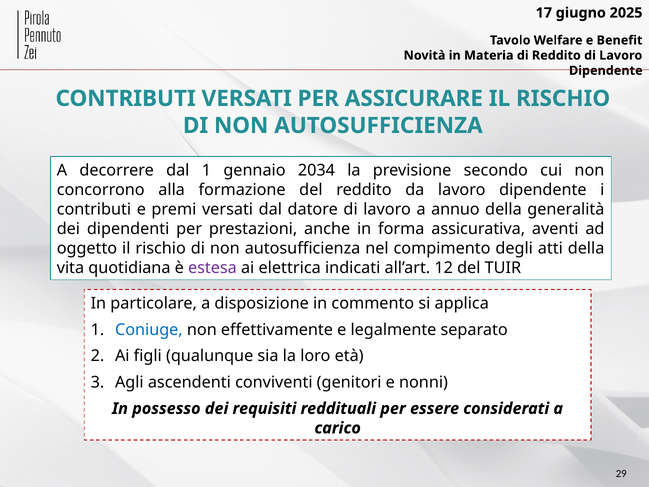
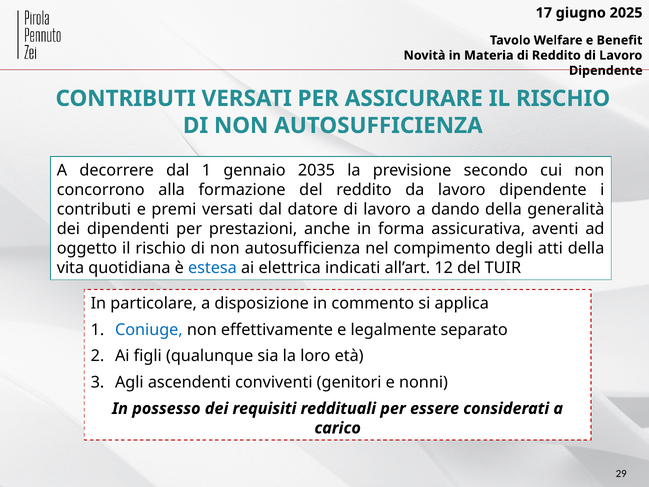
2034: 2034 -> 2035 (316, 171)
annuo: annuo -> dando (455, 209)
estesa colour: purple -> blue (212, 268)
